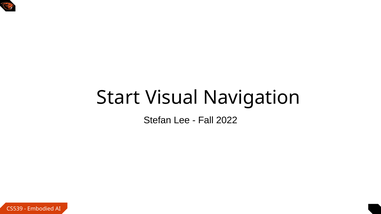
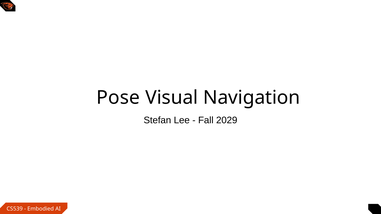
Start: Start -> Pose (118, 98)
2022: 2022 -> 2029 (227, 120)
